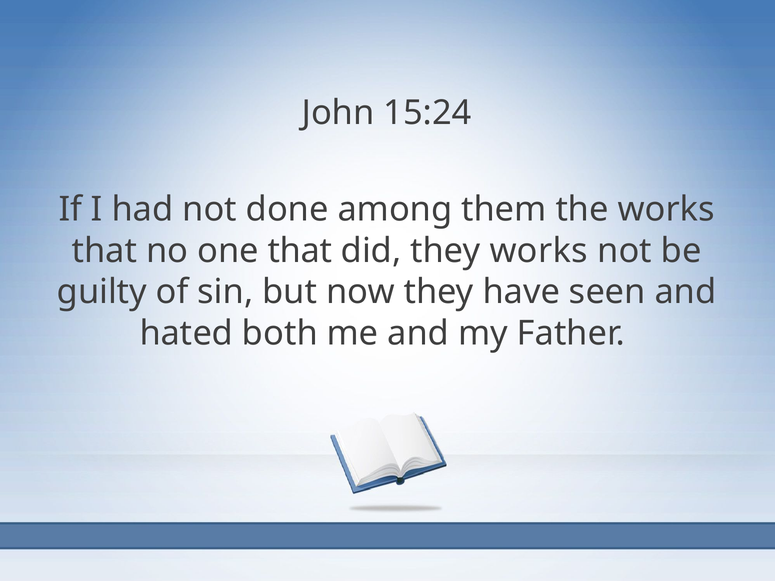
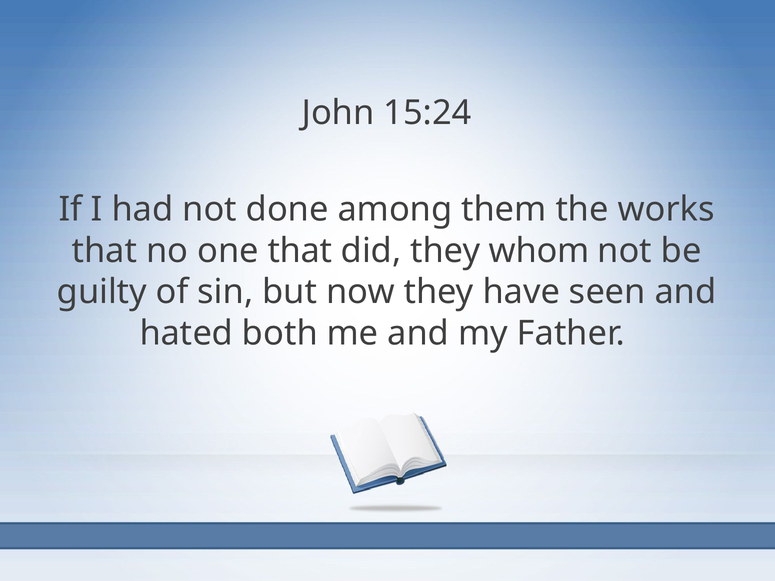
they works: works -> whom (539, 251)
